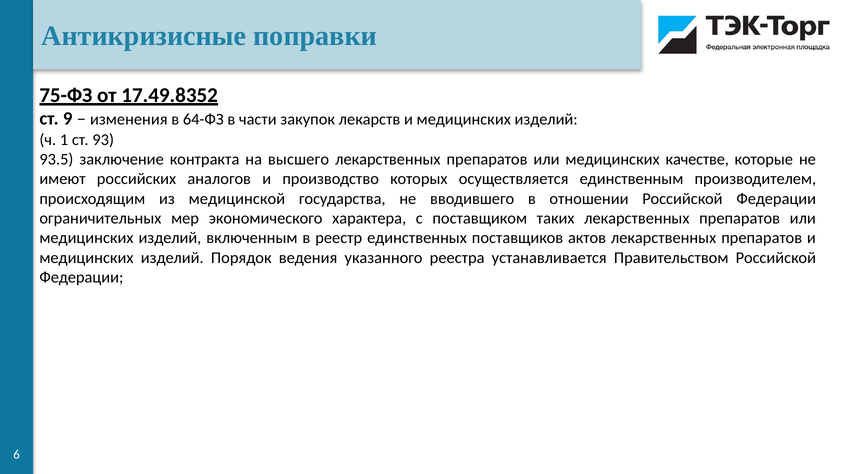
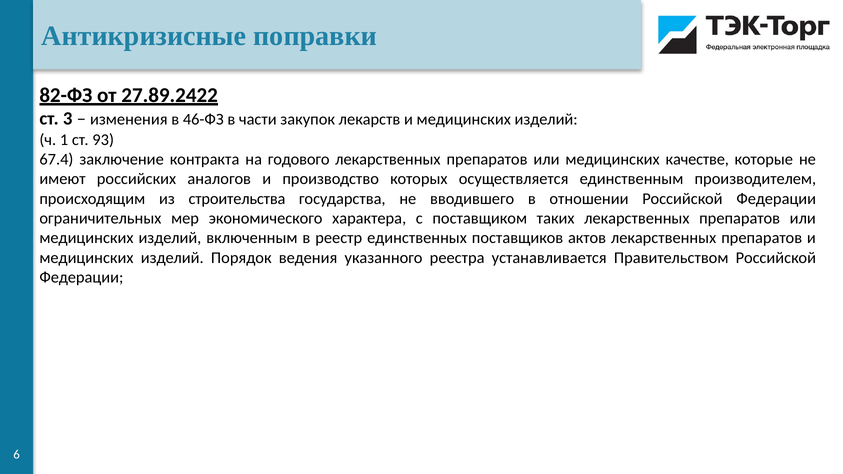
75-ФЗ: 75-ФЗ -> 82-ФЗ (66, 95)
17.49.8352: 17.49.8352 -> 27.89.2422 (170, 95)
9: 9 -> 3 (68, 119)
64-ФЗ: 64-ФЗ -> 46-ФЗ (203, 120)
93.5: 93.5 -> 67.4 (56, 159)
высшего: высшего -> годового (299, 159)
медицинской: медицинской -> строительства (237, 199)
